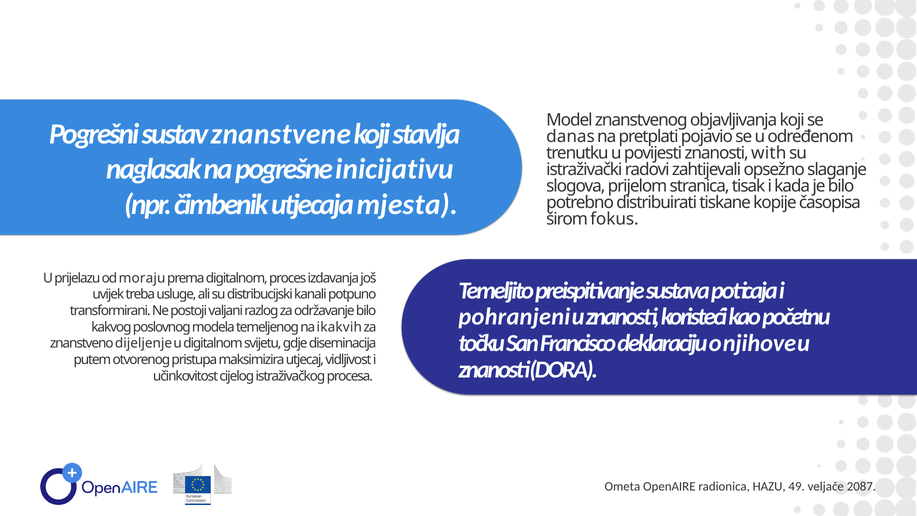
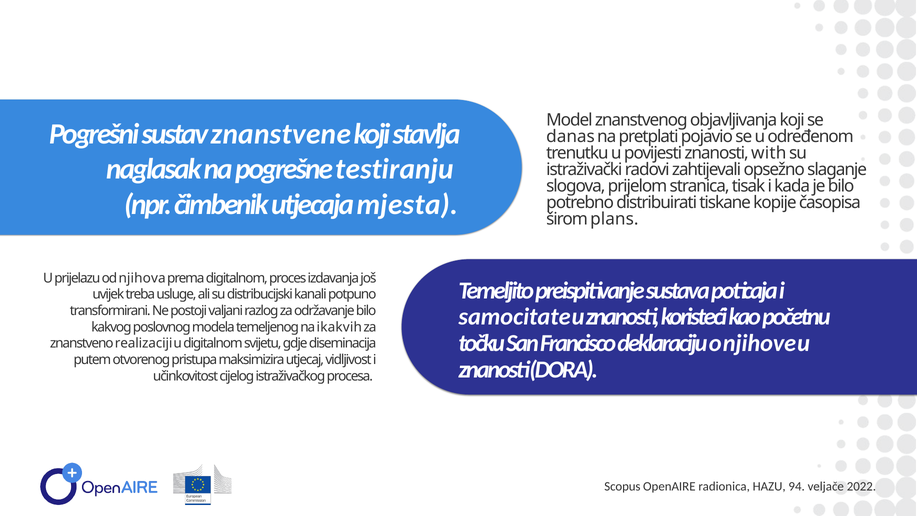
inicijativu: inicijativu -> testiranju (395, 169)
fokus: fokus -> plans (614, 219)
moraju: moraju -> njihova (142, 278)
pohranjeni: pohranjeni -> samocitate (515, 317)
dijeljenje: dijeljenje -> realizaciji (144, 343)
Ometa: Ometa -> Scopus (622, 486)
49: 49 -> 94 (797, 486)
2087: 2087 -> 2022 (861, 486)
